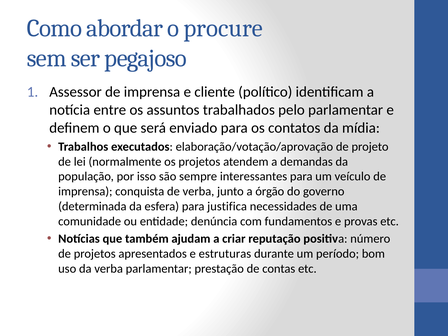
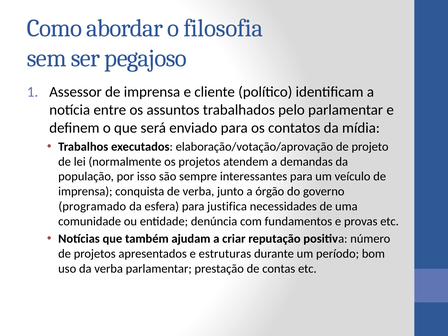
procure: procure -> filosofia (223, 28)
determinada: determinada -> programado (92, 206)
